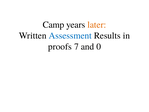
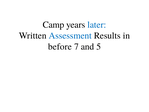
later colour: orange -> blue (97, 25)
proofs: proofs -> before (60, 46)
0: 0 -> 5 (99, 46)
